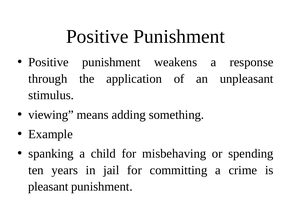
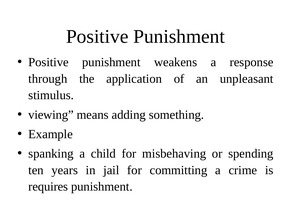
pleasant: pleasant -> requires (48, 187)
